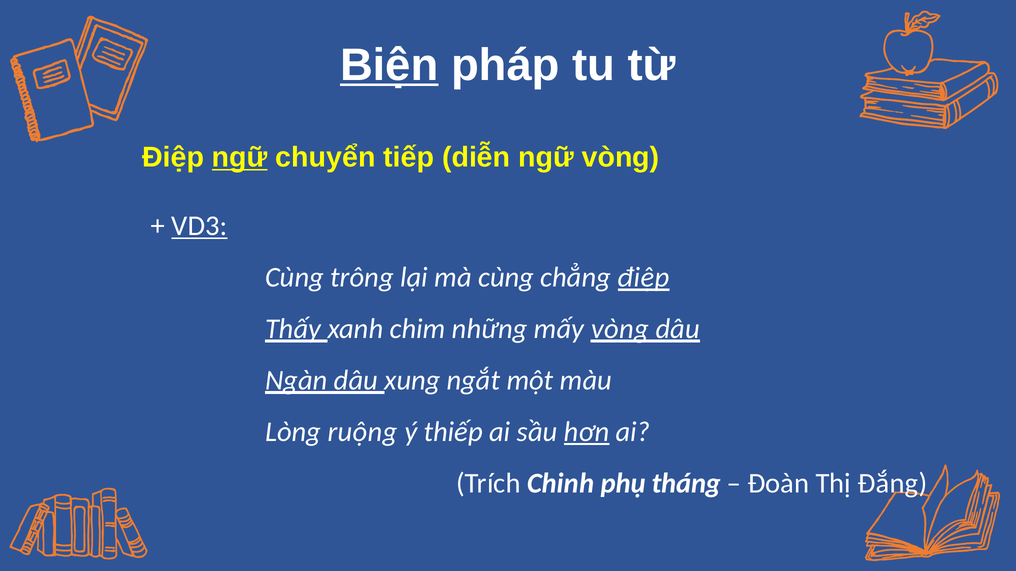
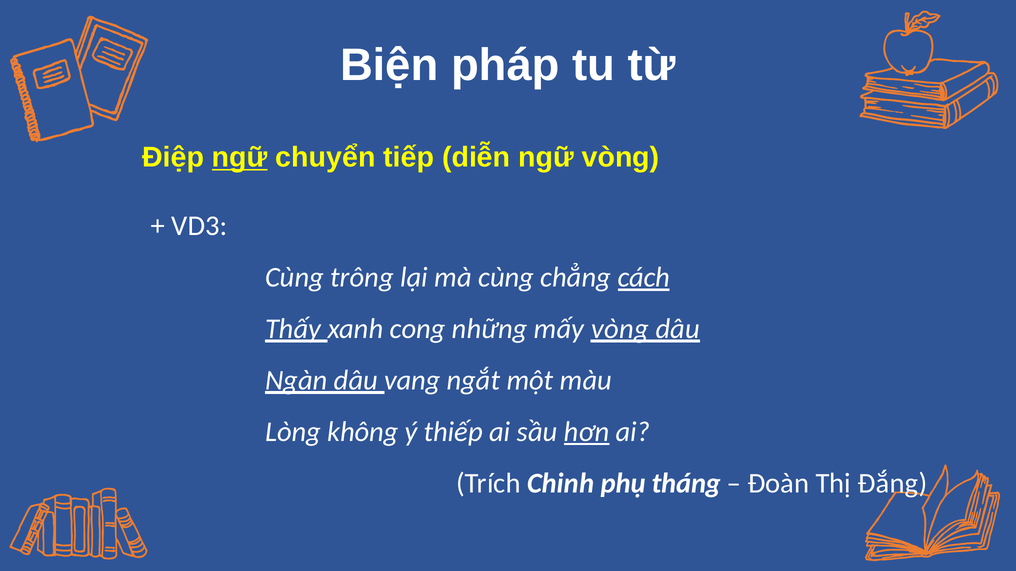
Biện underline: present -> none (389, 65)
VD3 underline: present -> none (199, 226)
chẳng điệp: điệp -> cách (644, 278)
chim: chim -> cong (418, 329)
xung: xung -> vang (412, 381)
ruộng: ruộng -> không (363, 432)
